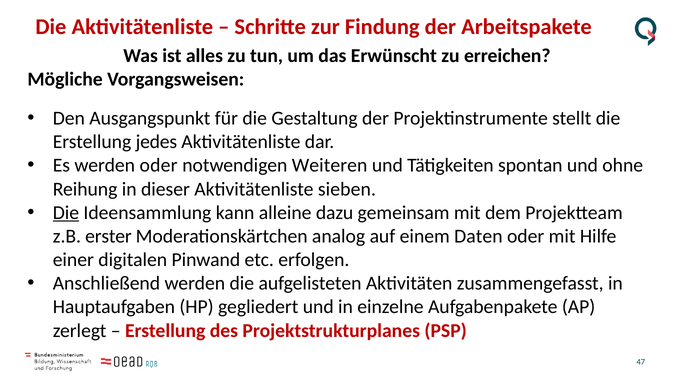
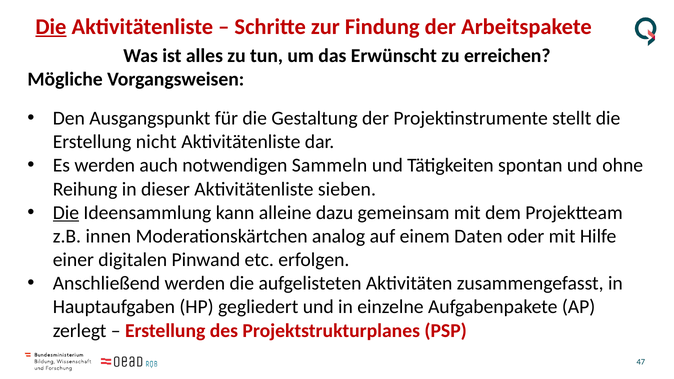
Die underline: none -> present (51, 27)
jedes: jedes -> nicht (156, 142)
werden oder: oder -> auch (159, 165)
Weiteren: Weiteren -> Sammeln (330, 165)
erster: erster -> innen (108, 236)
